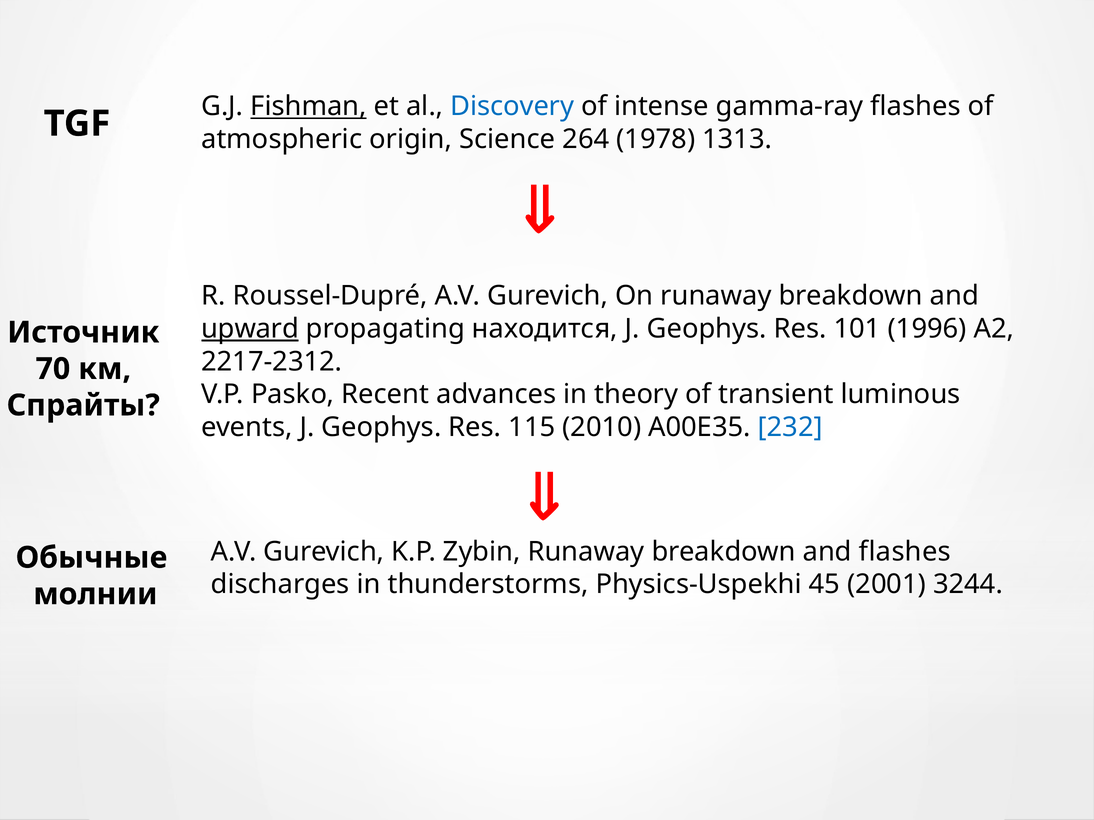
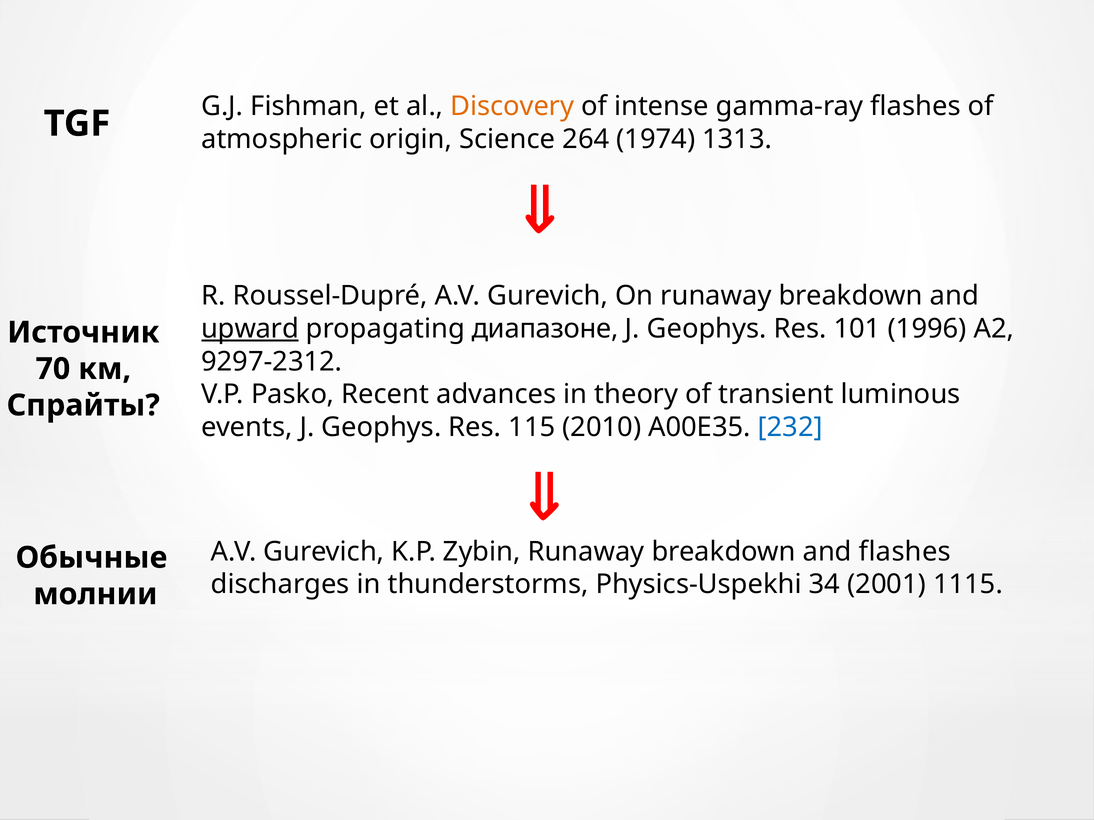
Fishman underline: present -> none (308, 107)
Discovery colour: blue -> orange (512, 107)
1978: 1978 -> 1974 (656, 139)
находится: находится -> диапазоне (545, 329)
2217-2312: 2217-2312 -> 9297-2312 (272, 362)
45: 45 -> 34 (824, 585)
3244: 3244 -> 1115 (968, 585)
